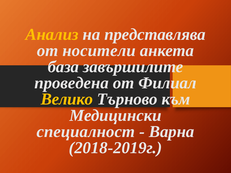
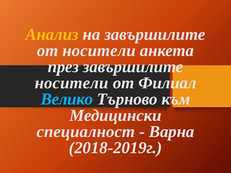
на представлява: представлява -> завършилите (155, 34)
база: база -> през (63, 67)
проведена: проведена -> носители (71, 83)
Велико colour: yellow -> light blue (67, 99)
